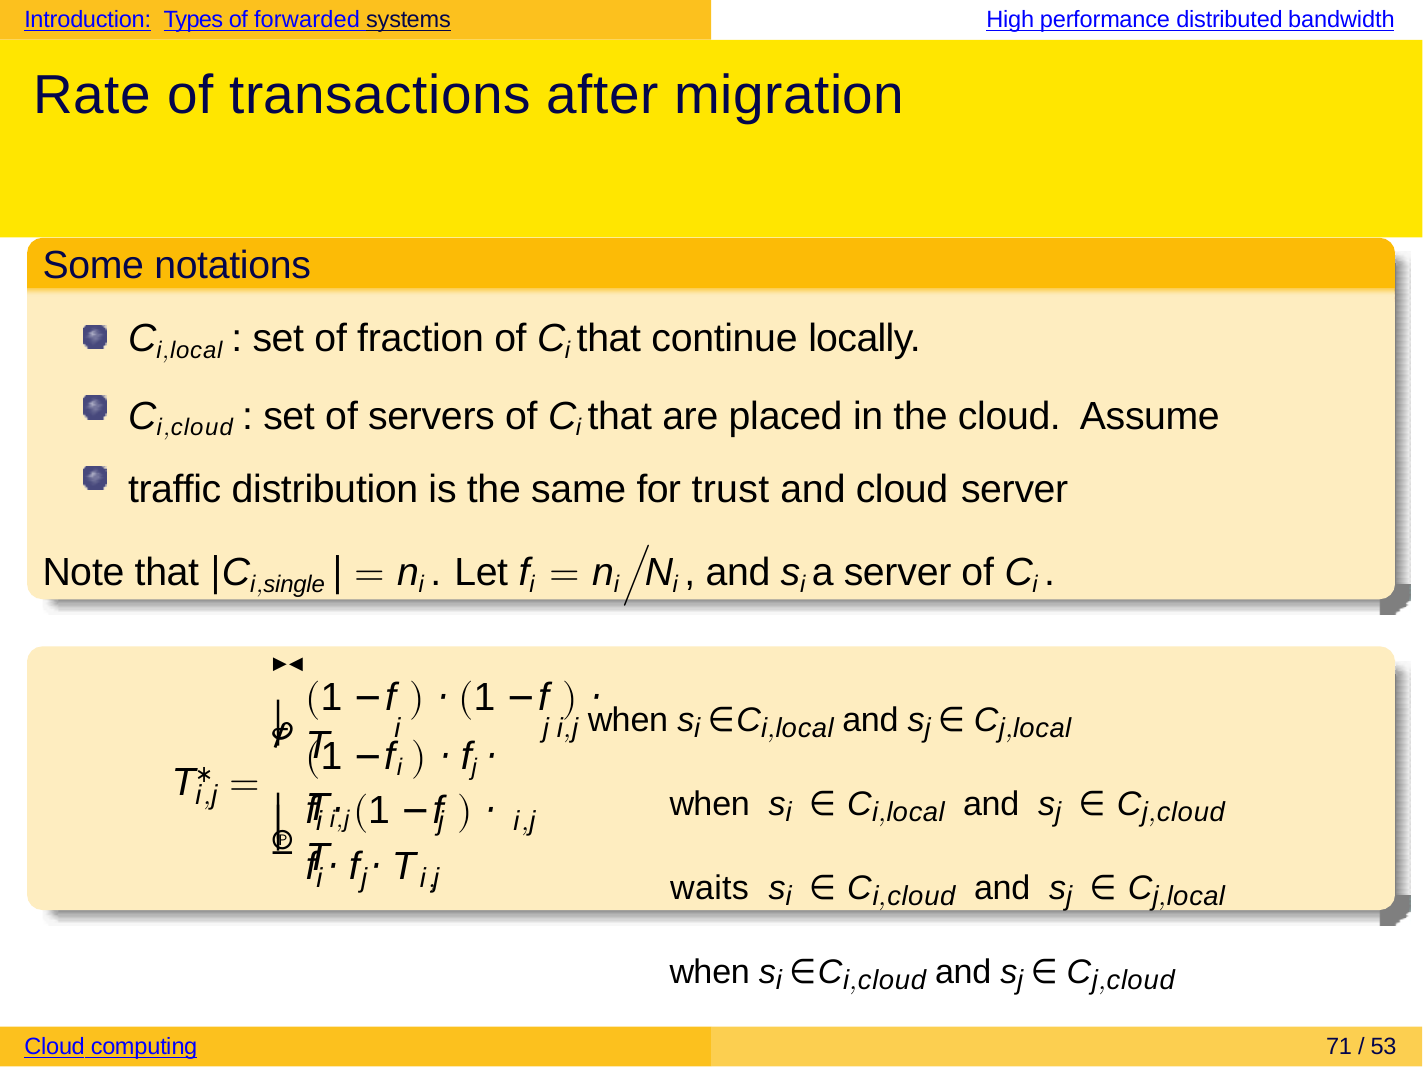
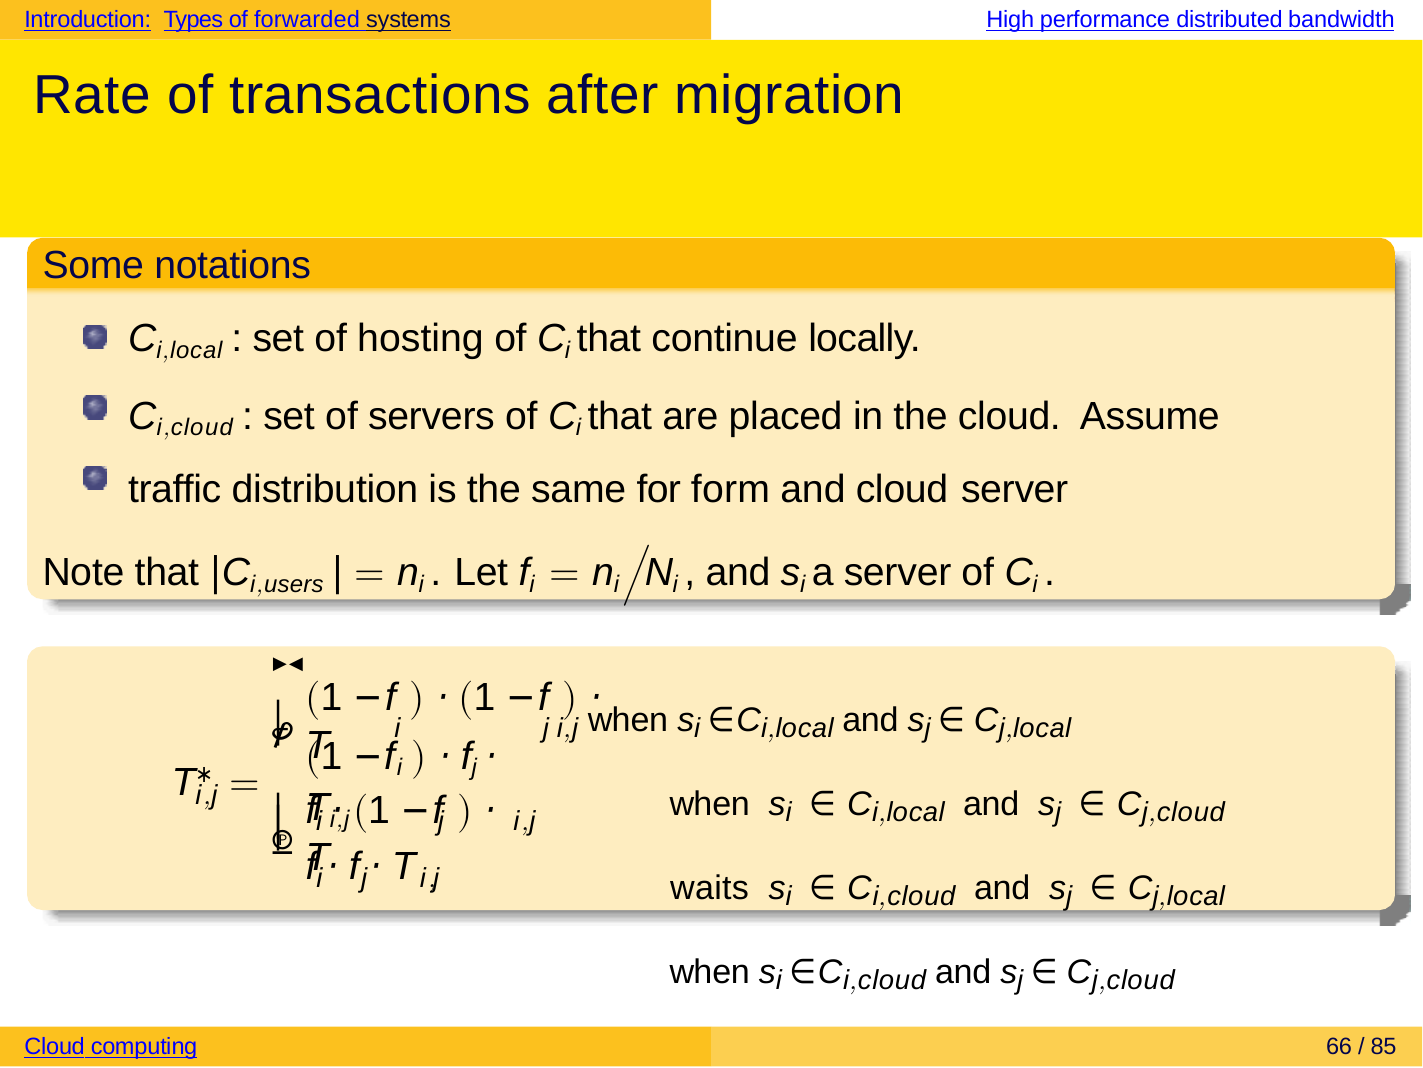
fraction: fraction -> hosting (420, 339)
trust: trust -> form (730, 489)
single: single -> users (294, 584)
71: 71 -> 66 (1339, 1047)
53: 53 -> 85 (1384, 1047)
